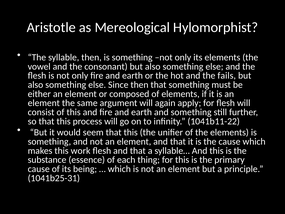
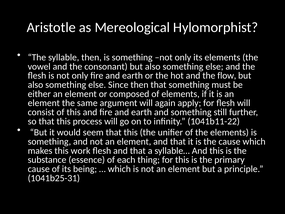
fails: fails -> flow (227, 76)
